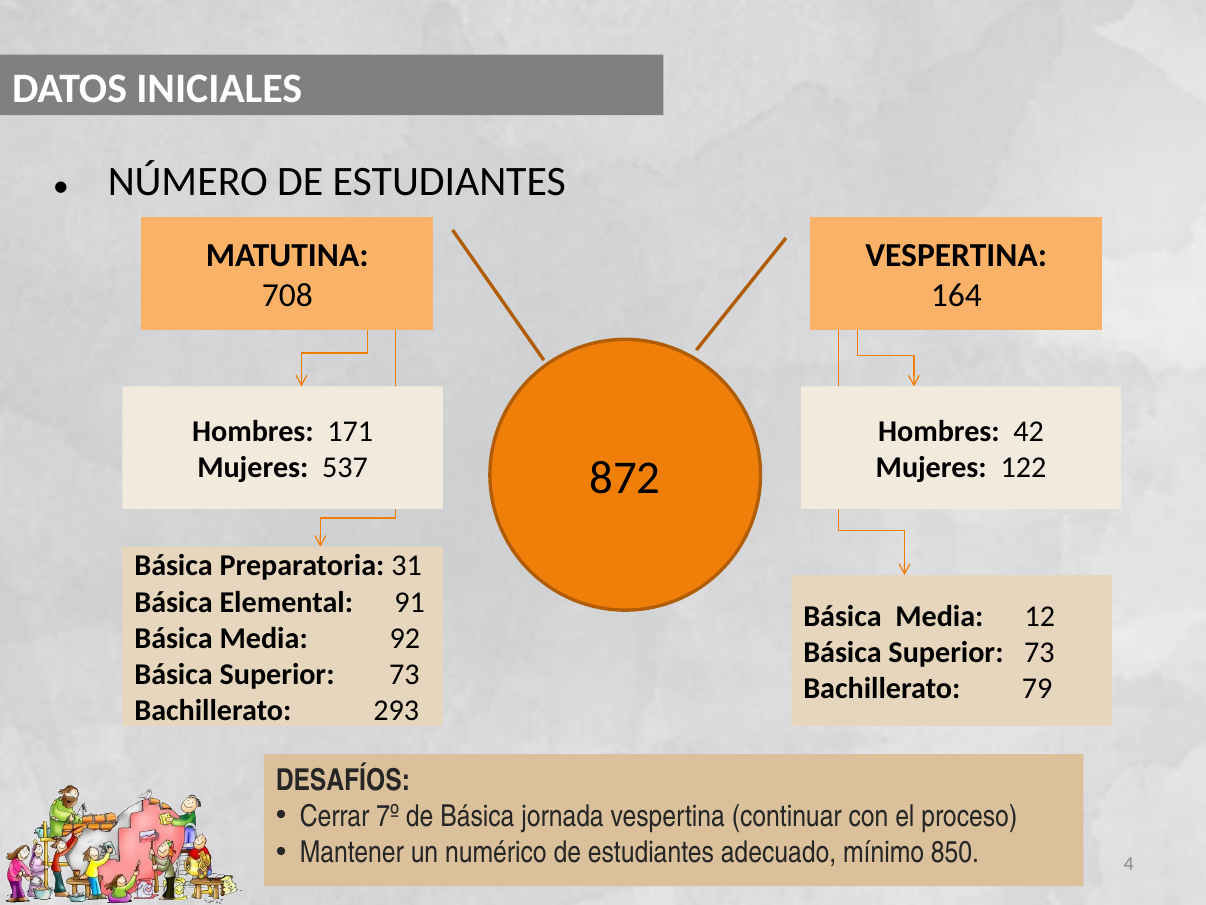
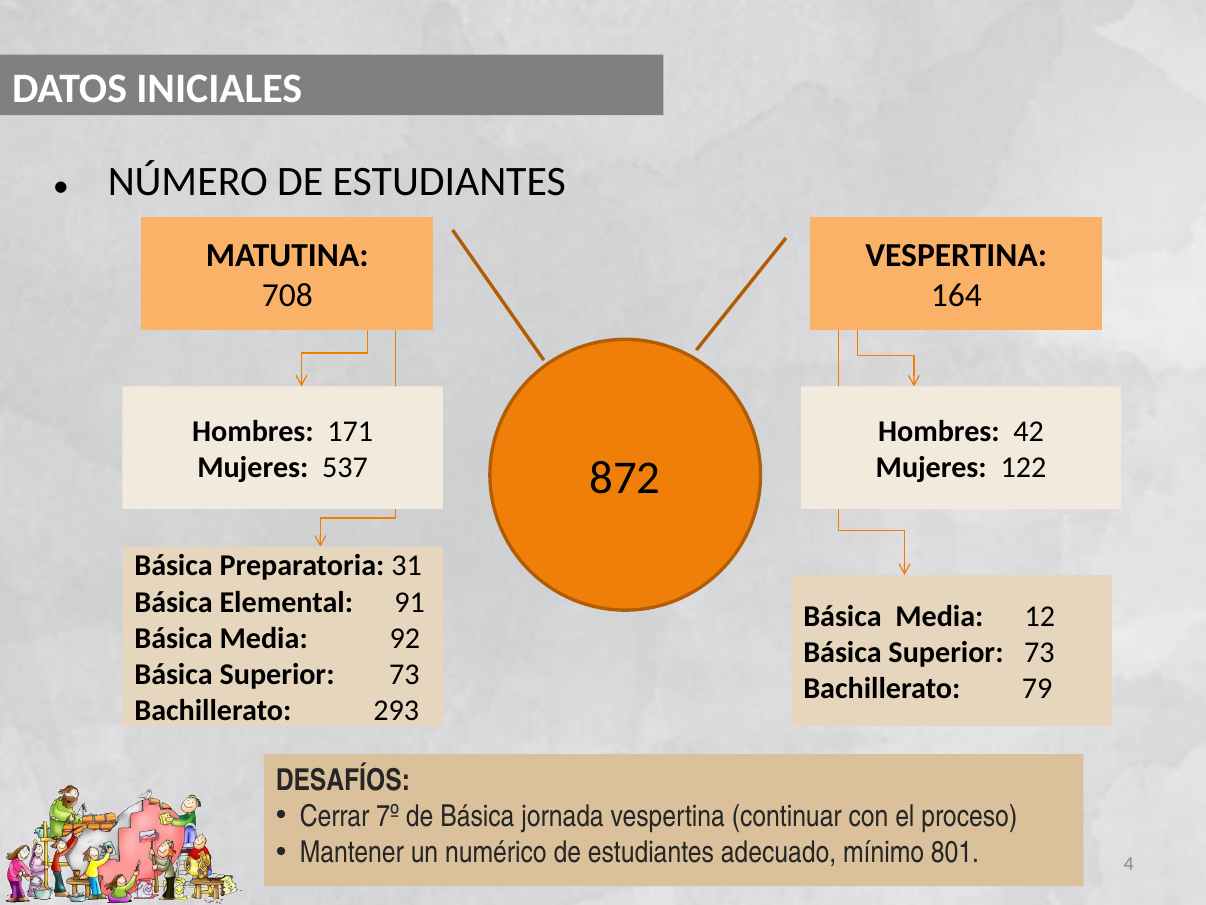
850: 850 -> 801 (955, 852)
